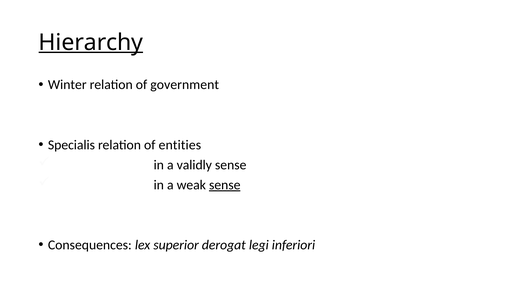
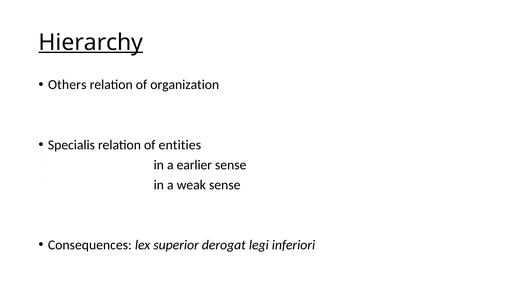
Winter: Winter -> Others (67, 85)
government: government -> organization (185, 85)
validly: validly -> earlier (194, 165)
sense underline: present -> none (225, 185)
